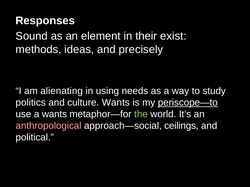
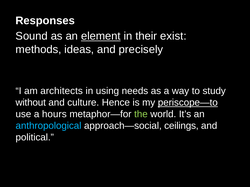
element underline: none -> present (101, 36)
alienating: alienating -> architects (62, 91)
politics: politics -> without (31, 103)
culture Wants: Wants -> Hence (116, 103)
a wants: wants -> hours (54, 114)
anthropological colour: pink -> light blue (48, 126)
